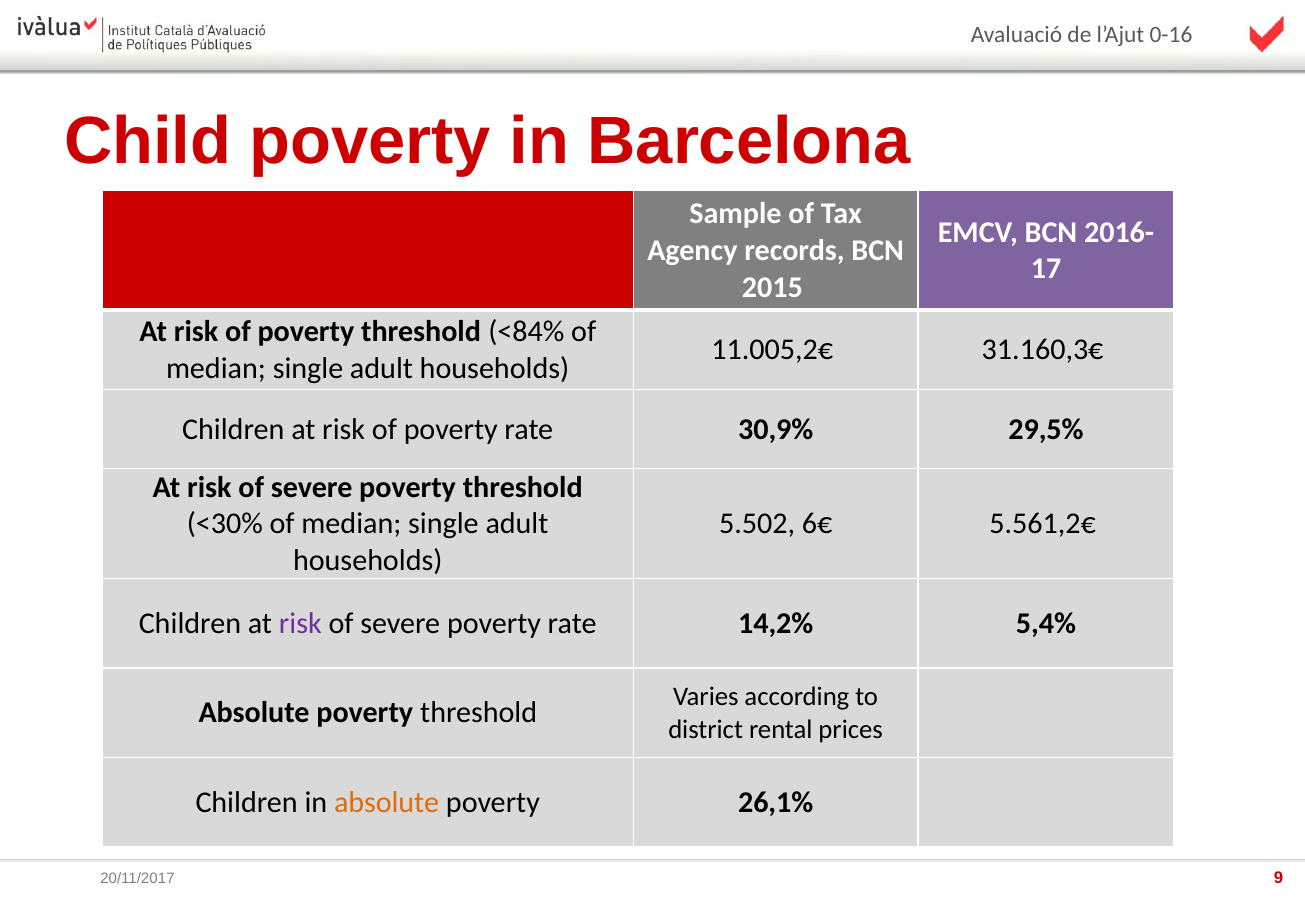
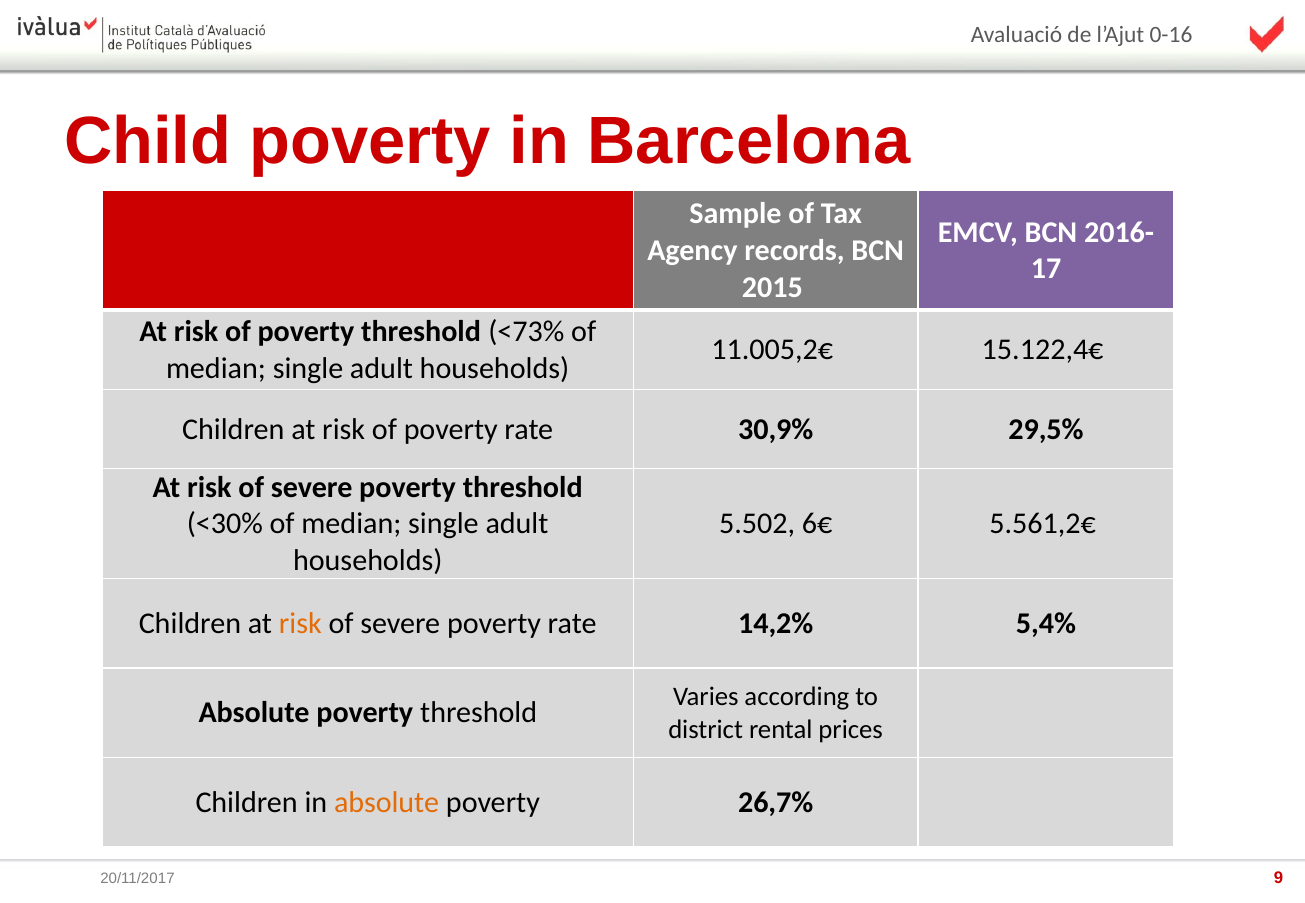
<84%: <84% -> <73% (526, 332)
31.160,3€: 31.160,3€ -> 15.122,4€ (1043, 350)
risk colour: purple -> orange (300, 624)
26,1%: 26,1% -> 26,7% (776, 803)
